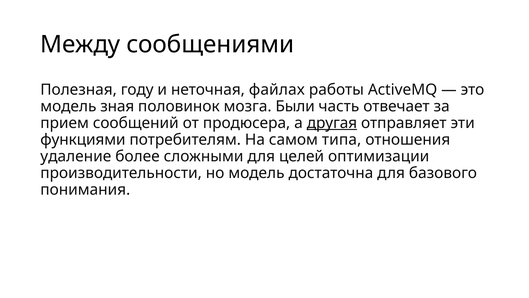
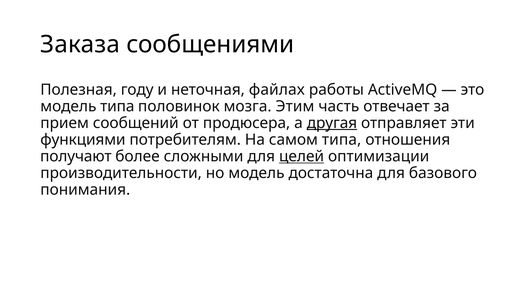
Между: Между -> Заказа (80, 44)
модель зная: зная -> типа (117, 106)
Были: Были -> Этим (295, 106)
удаление: удаление -> получают (76, 156)
целей underline: none -> present (302, 156)
